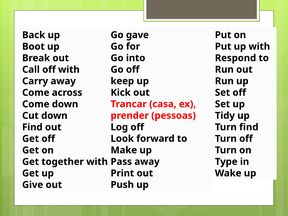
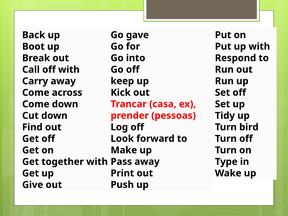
Turn find: find -> bird (249, 127)
